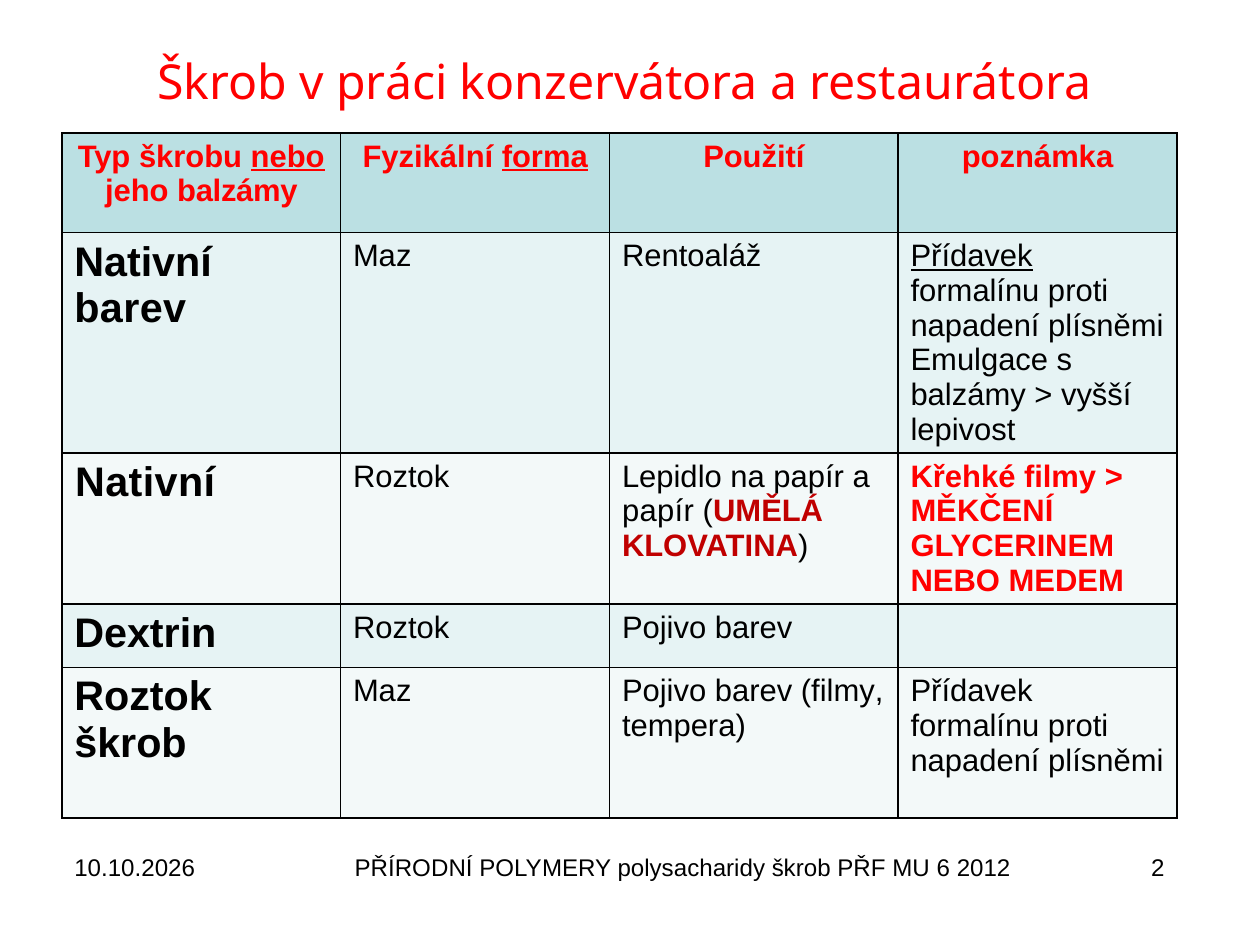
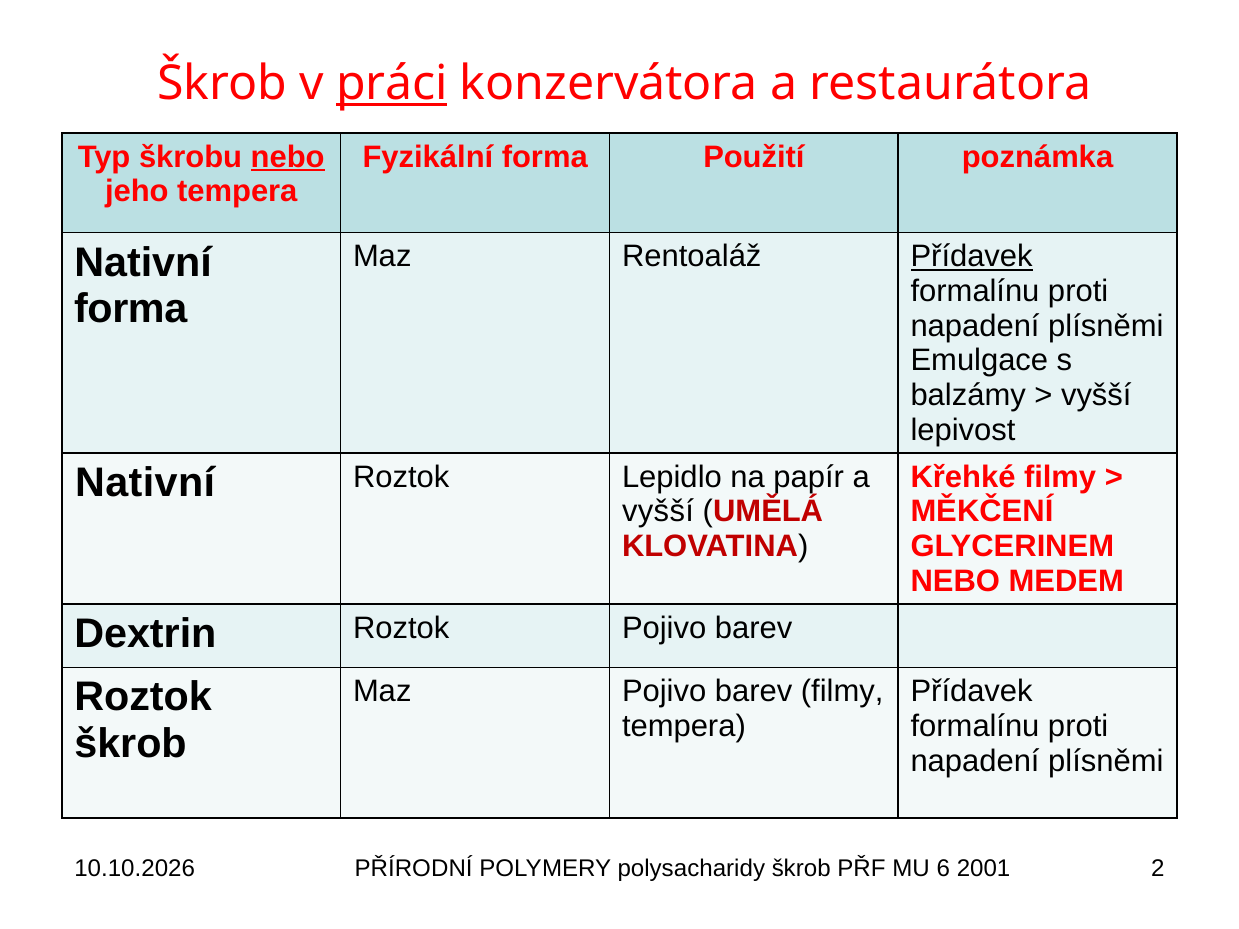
práci underline: none -> present (392, 84)
forma underline: present -> none (545, 157)
jeho balzámy: balzámy -> tempera (237, 192)
barev: barev -> forma (131, 309)
papír: papír -> vyšší (658, 512)
2012: 2012 -> 2001 (984, 869)
